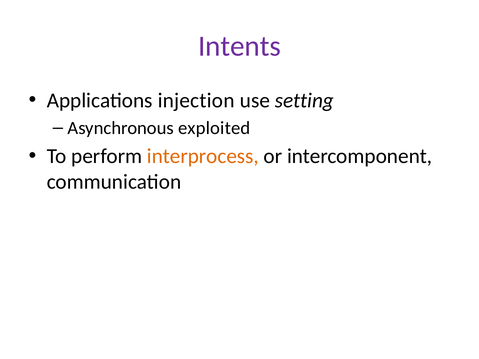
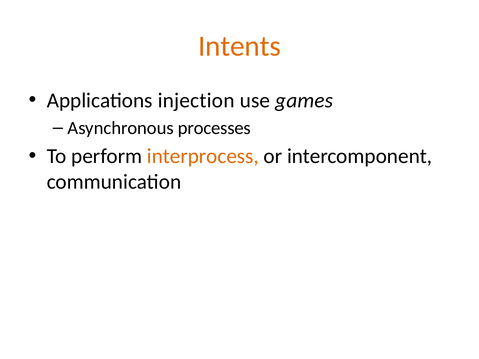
Intents colour: purple -> orange (240, 46)
setting: setting -> games (304, 100)
exploited: exploited -> processes (214, 128)
